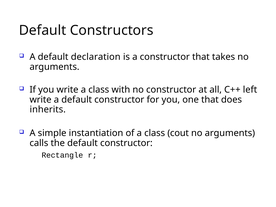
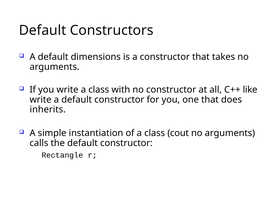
declaration: declaration -> dimensions (96, 57)
left: left -> like (250, 90)
